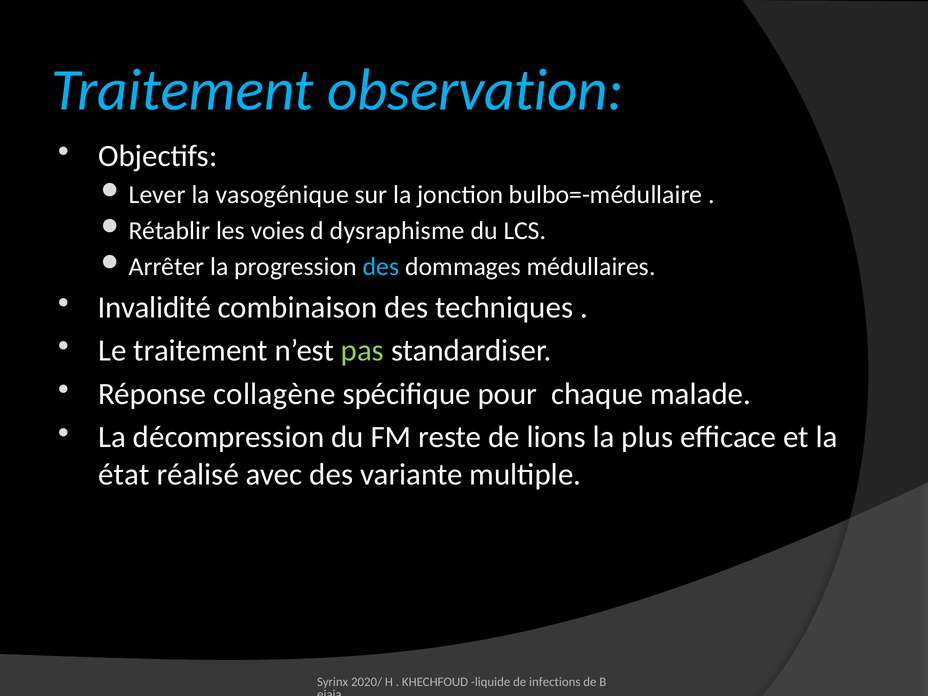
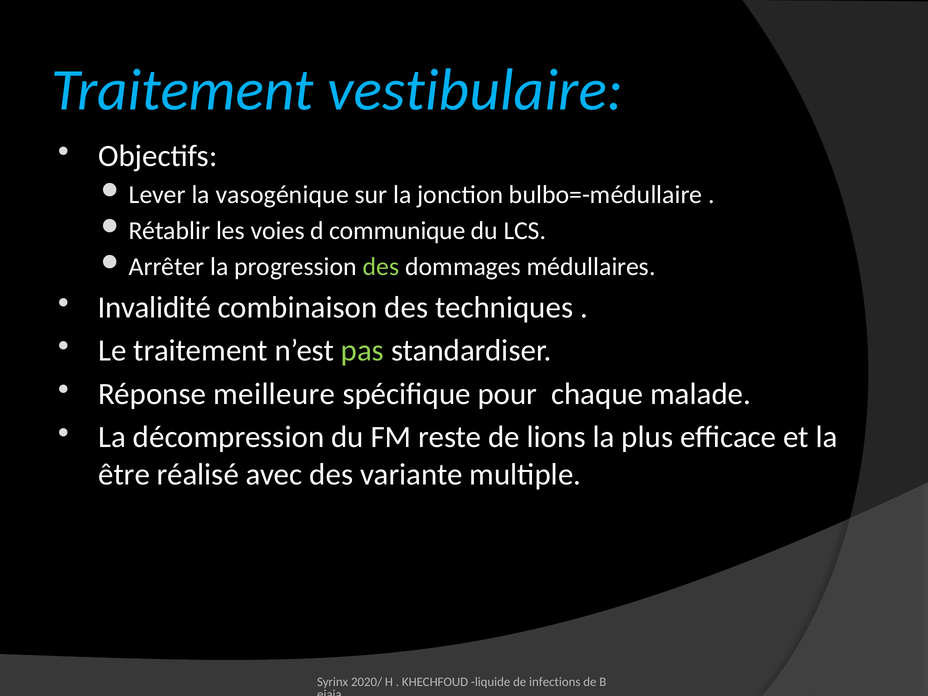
observation: observation -> vestibulaire (475, 90)
dysraphisme: dysraphisme -> communique (397, 231)
des colour: light blue -> light green (381, 267)
collagène: collagène -> meilleure (274, 394)
état: état -> être (124, 474)
